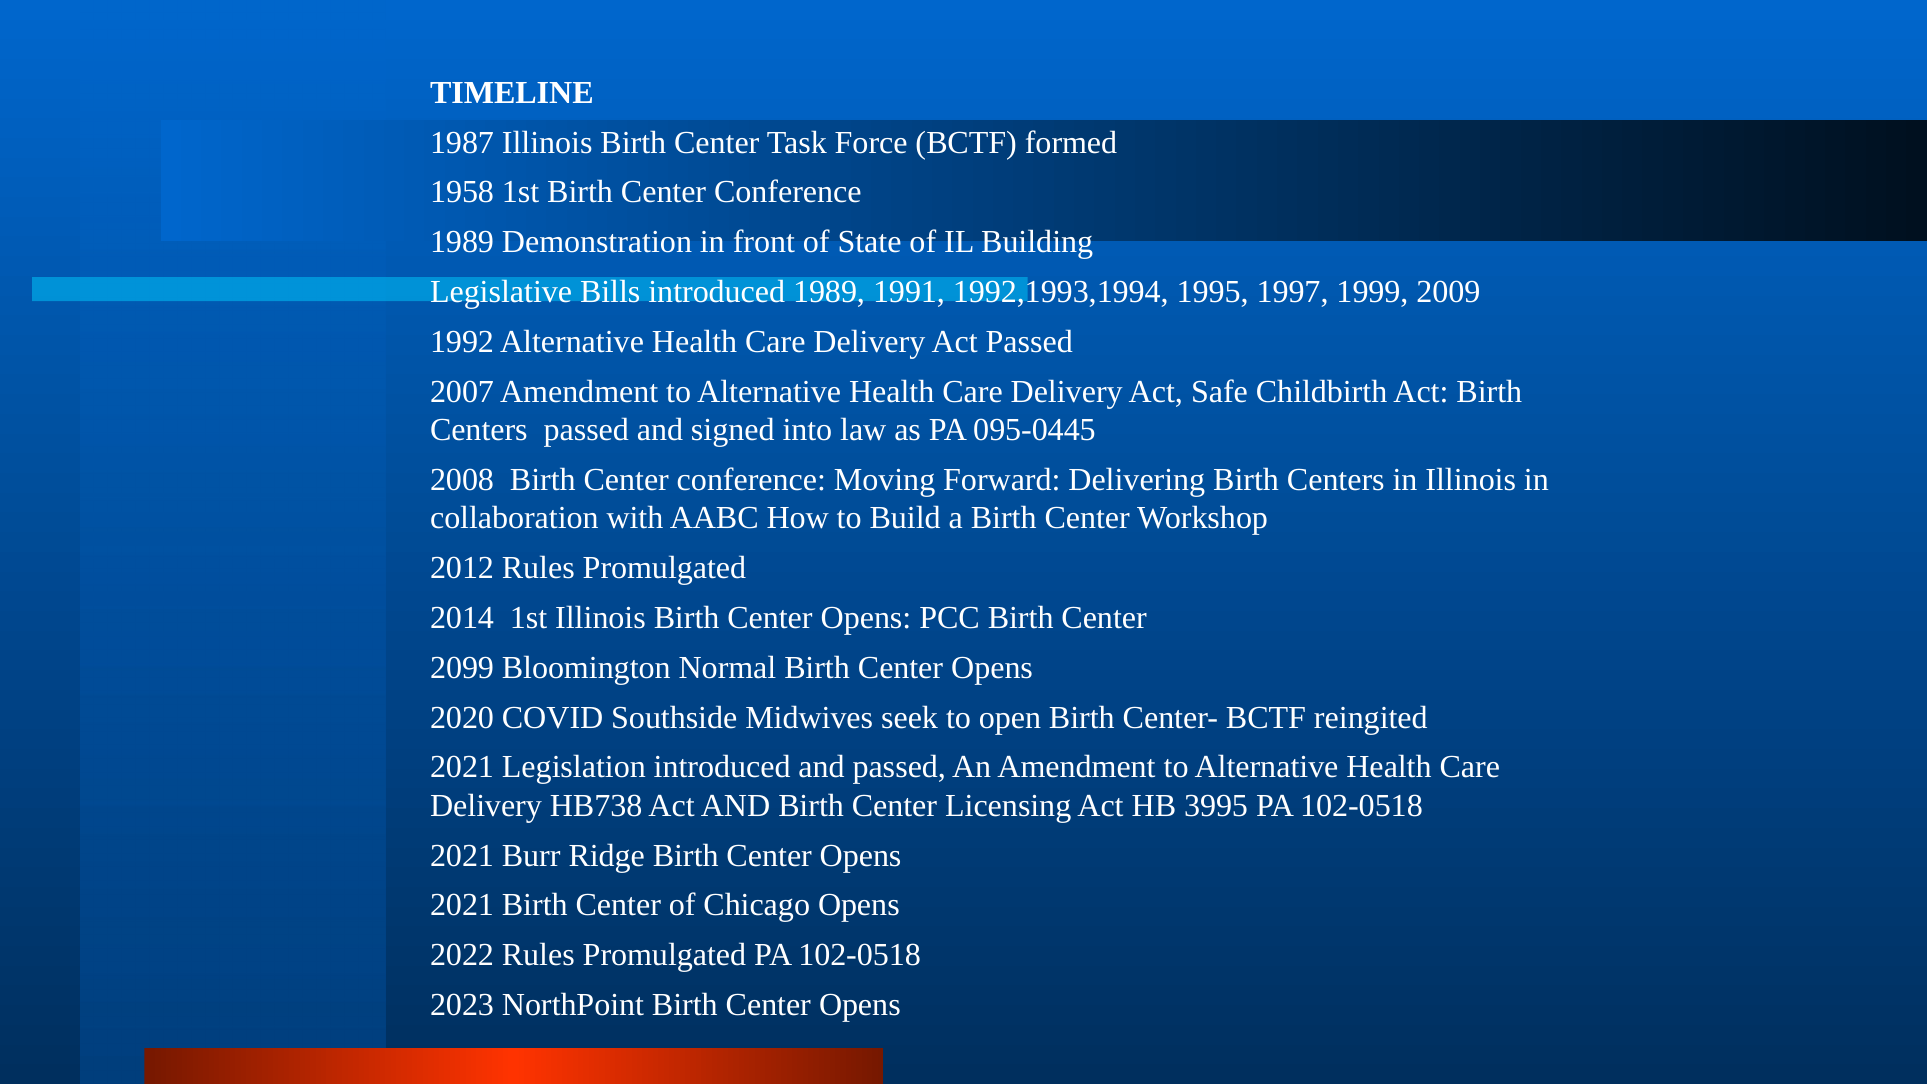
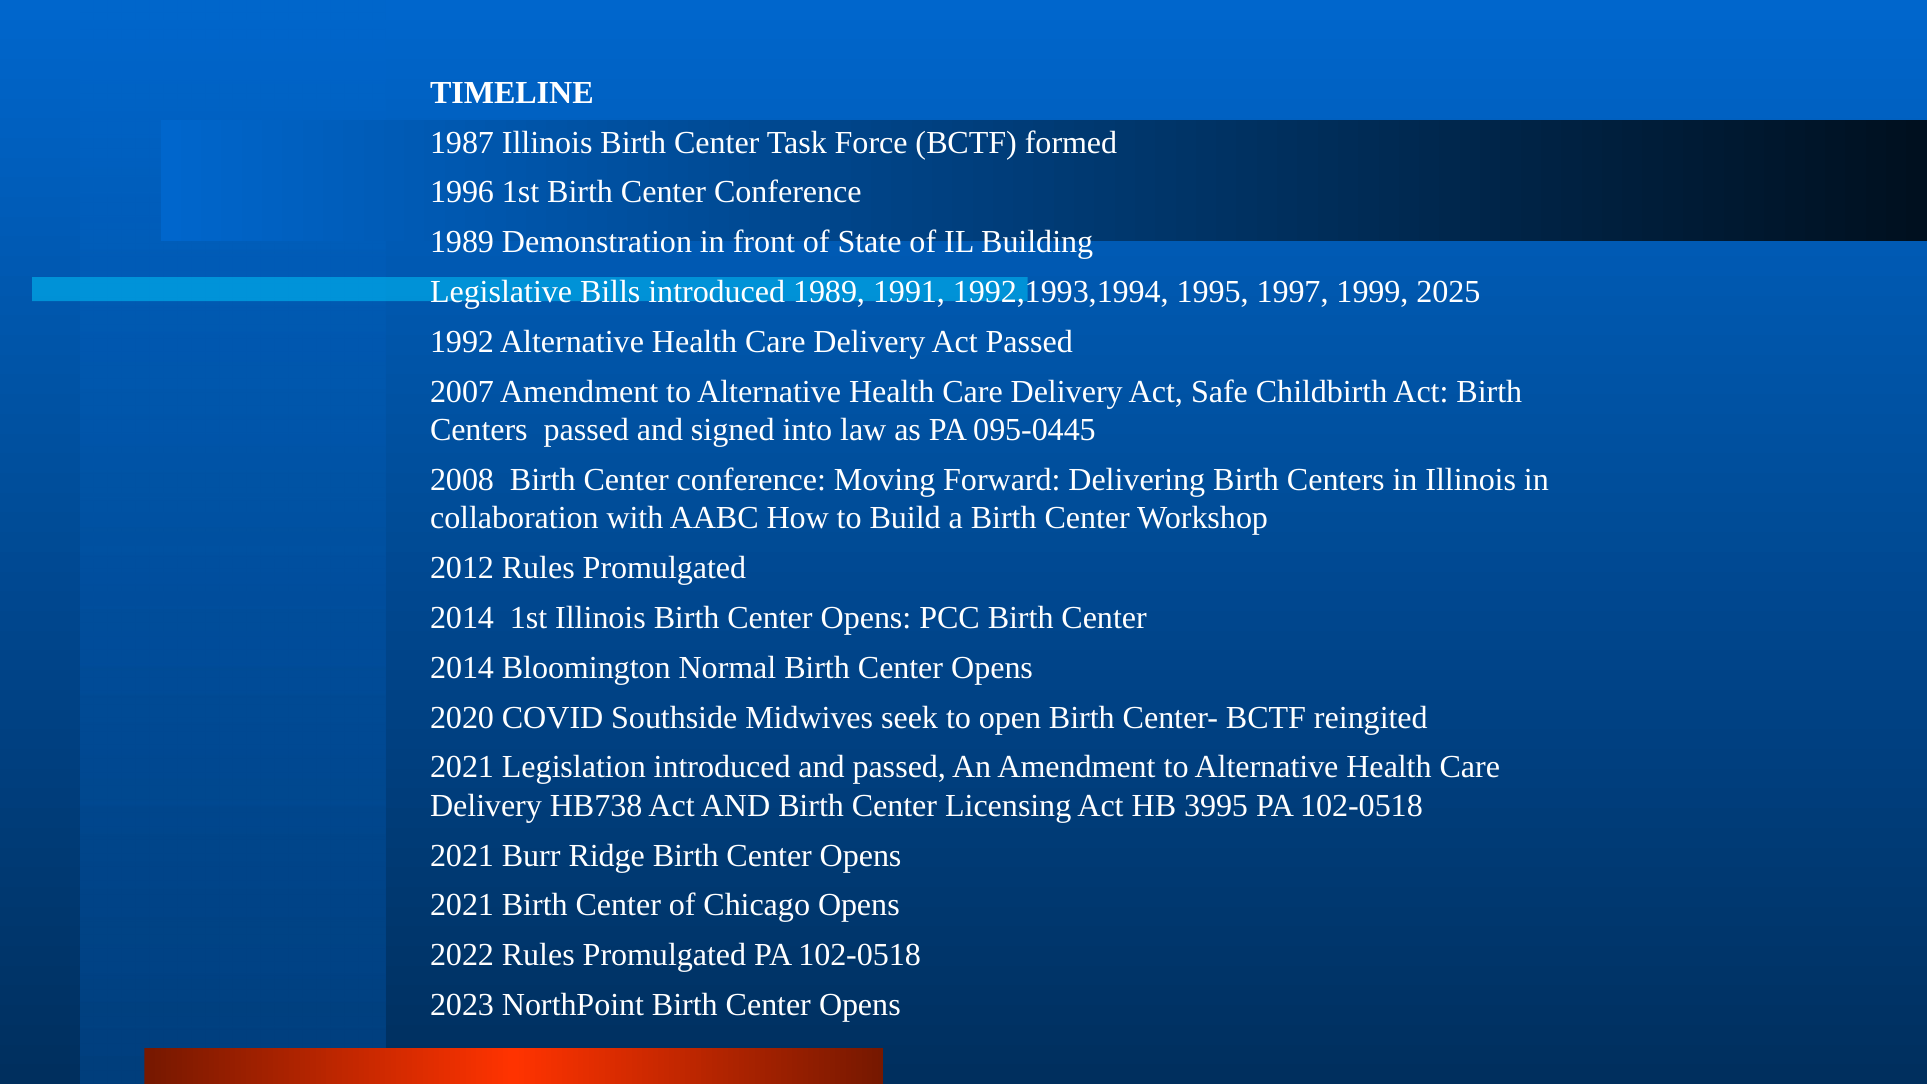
1958: 1958 -> 1996 (462, 192)
2009: 2009 -> 2025 (1448, 292)
2099: 2099 -> 2014 (462, 668)
